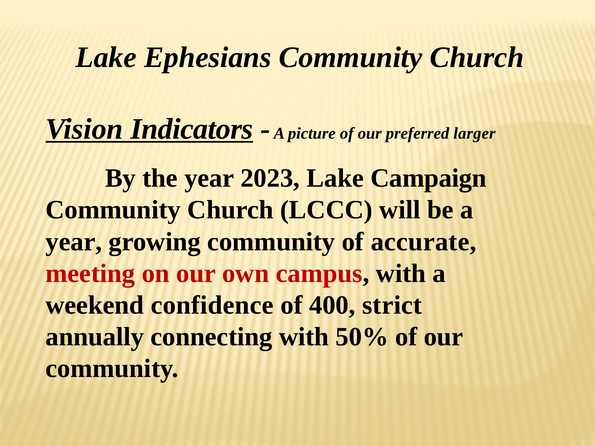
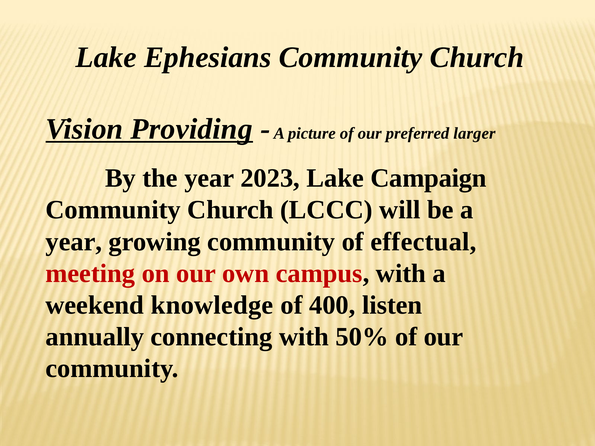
Indicators: Indicators -> Providing (192, 129)
accurate: accurate -> effectual (424, 242)
confidence: confidence -> knowledge (212, 305)
strict: strict -> listen (392, 305)
